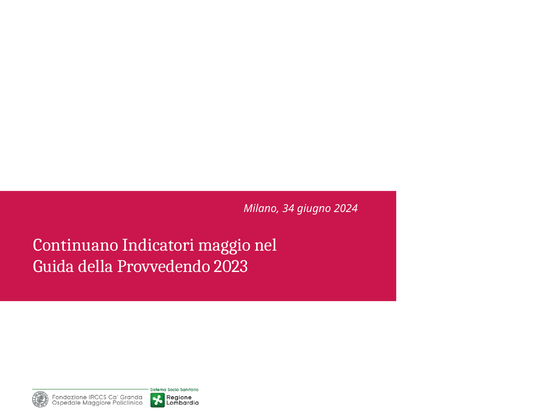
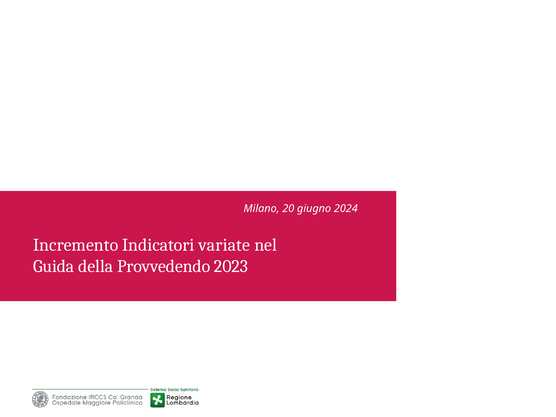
34: 34 -> 20 (288, 209)
Continuano: Continuano -> Incremento (76, 245)
maggio: maggio -> variate (224, 245)
